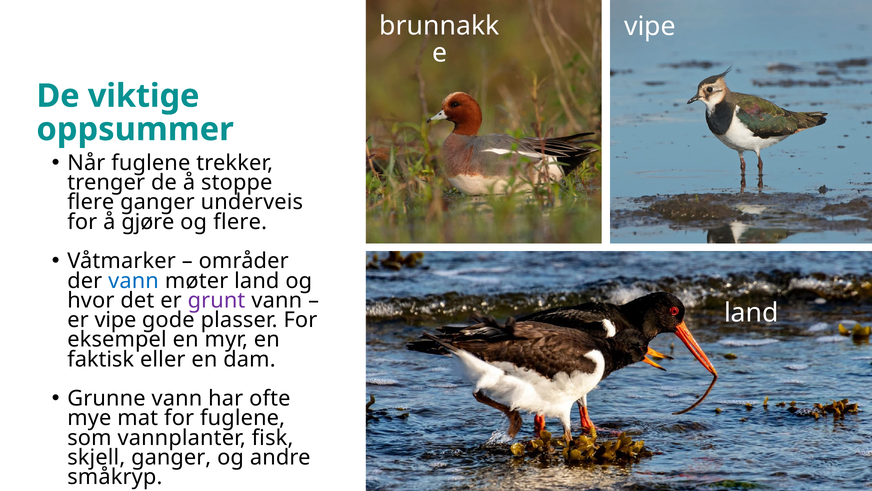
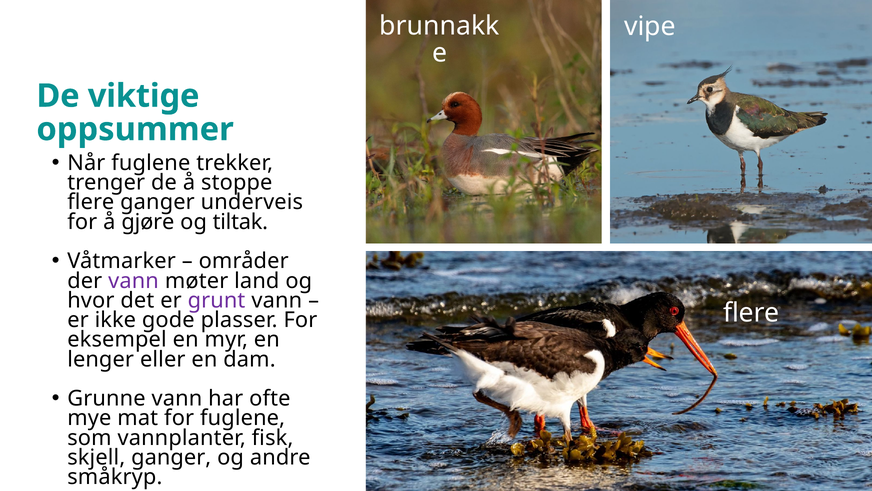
og flere: flere -> tiltak (240, 222)
vann colour: blue -> purple (134, 281)
land: land -> flere (751, 313)
er vipe: vipe -> ikke (115, 320)
faktisk: faktisk -> lenger (101, 359)
